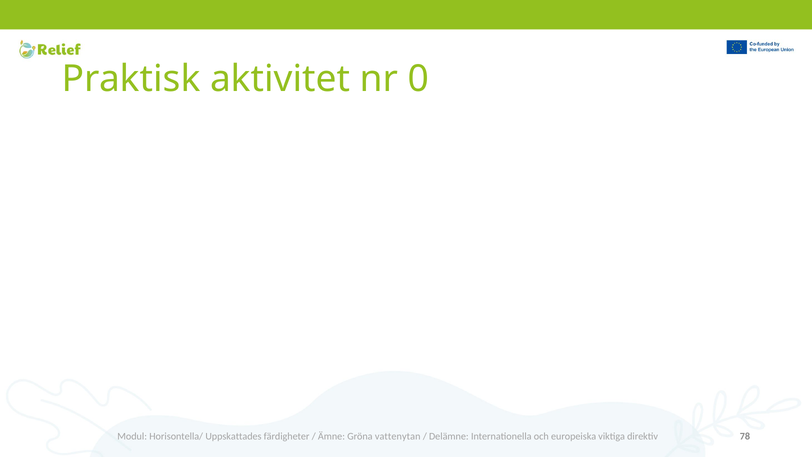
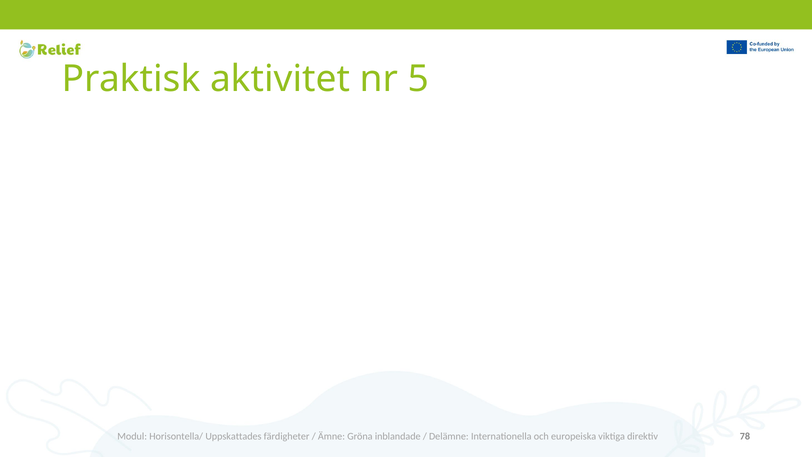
0: 0 -> 5 (418, 79)
vattenytan: vattenytan -> inblandade (398, 436)
